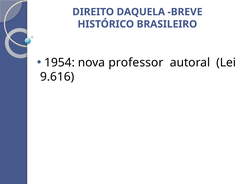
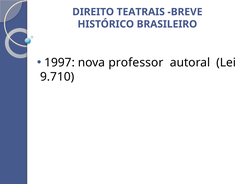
DAQUELA: DAQUELA -> TEATRAIS (141, 12)
1954: 1954 -> 1997 (60, 63)
9.616: 9.616 -> 9.710 (57, 77)
